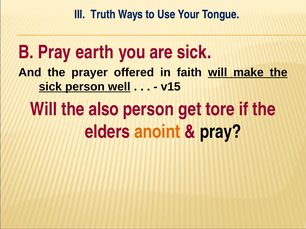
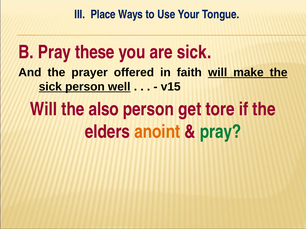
Truth: Truth -> Place (103, 15)
earth: earth -> these (95, 52)
pray colour: black -> green (221, 132)
